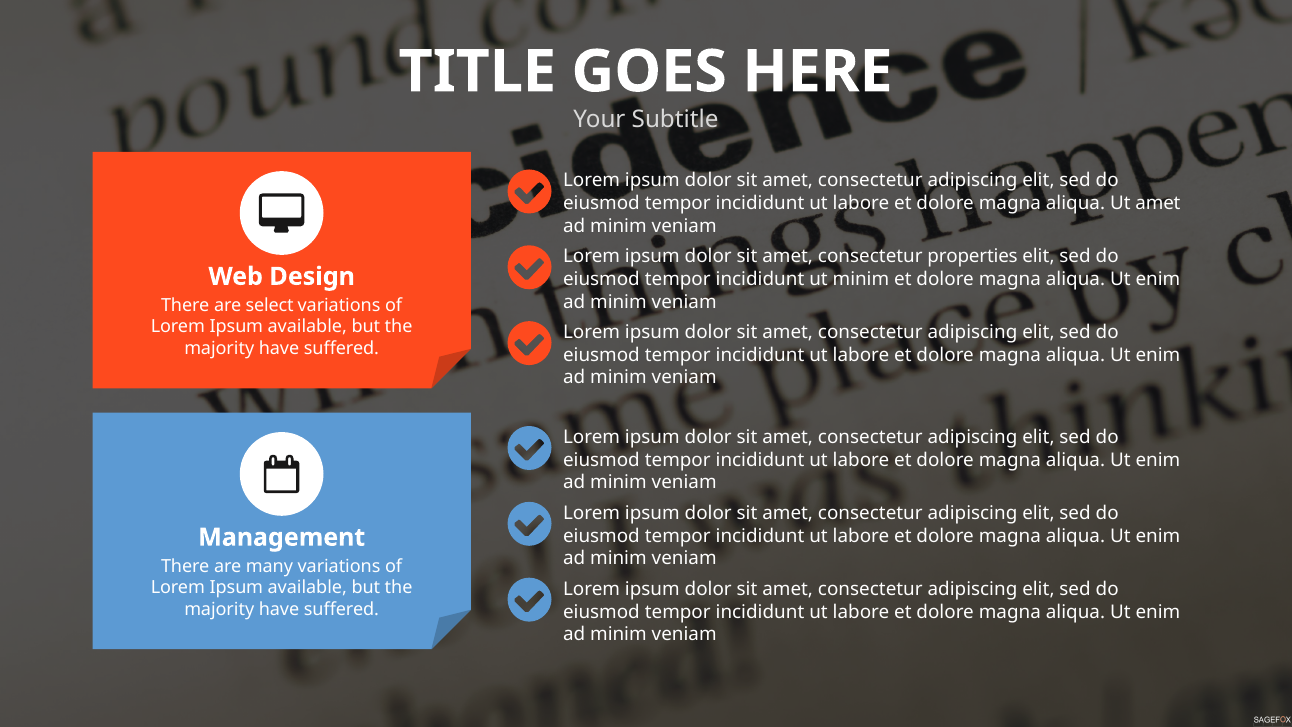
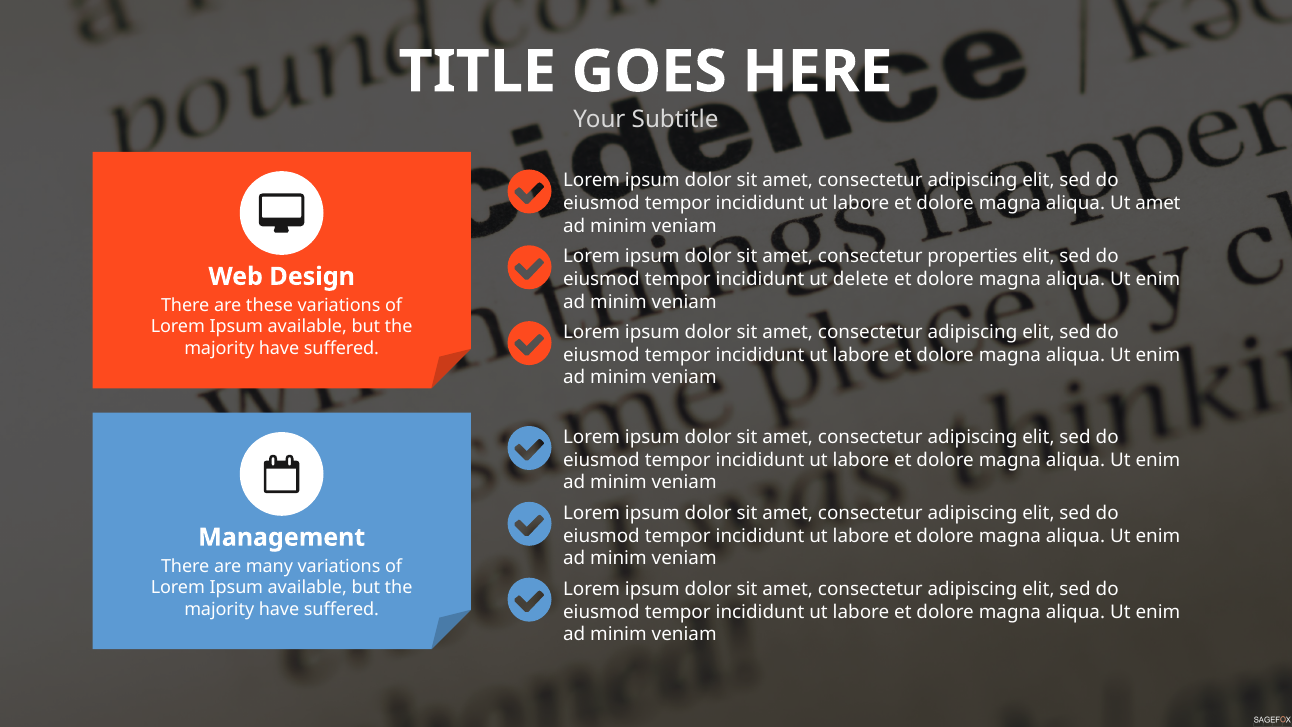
ut minim: minim -> delete (861, 279)
select: select -> these (269, 305)
